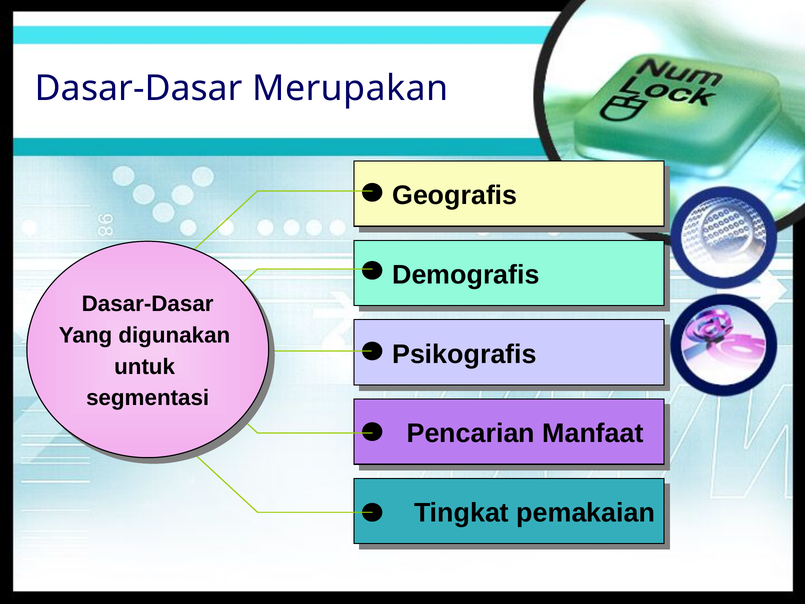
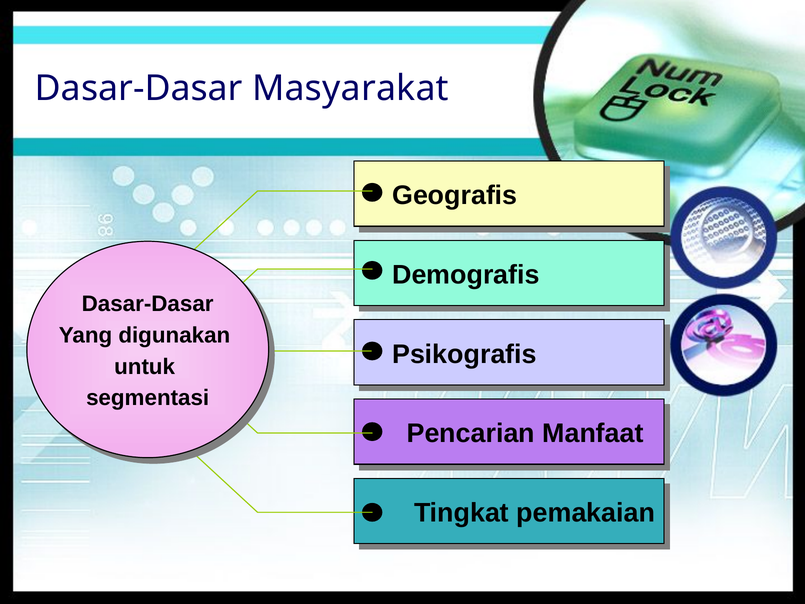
Merupakan: Merupakan -> Masyarakat (350, 88)
